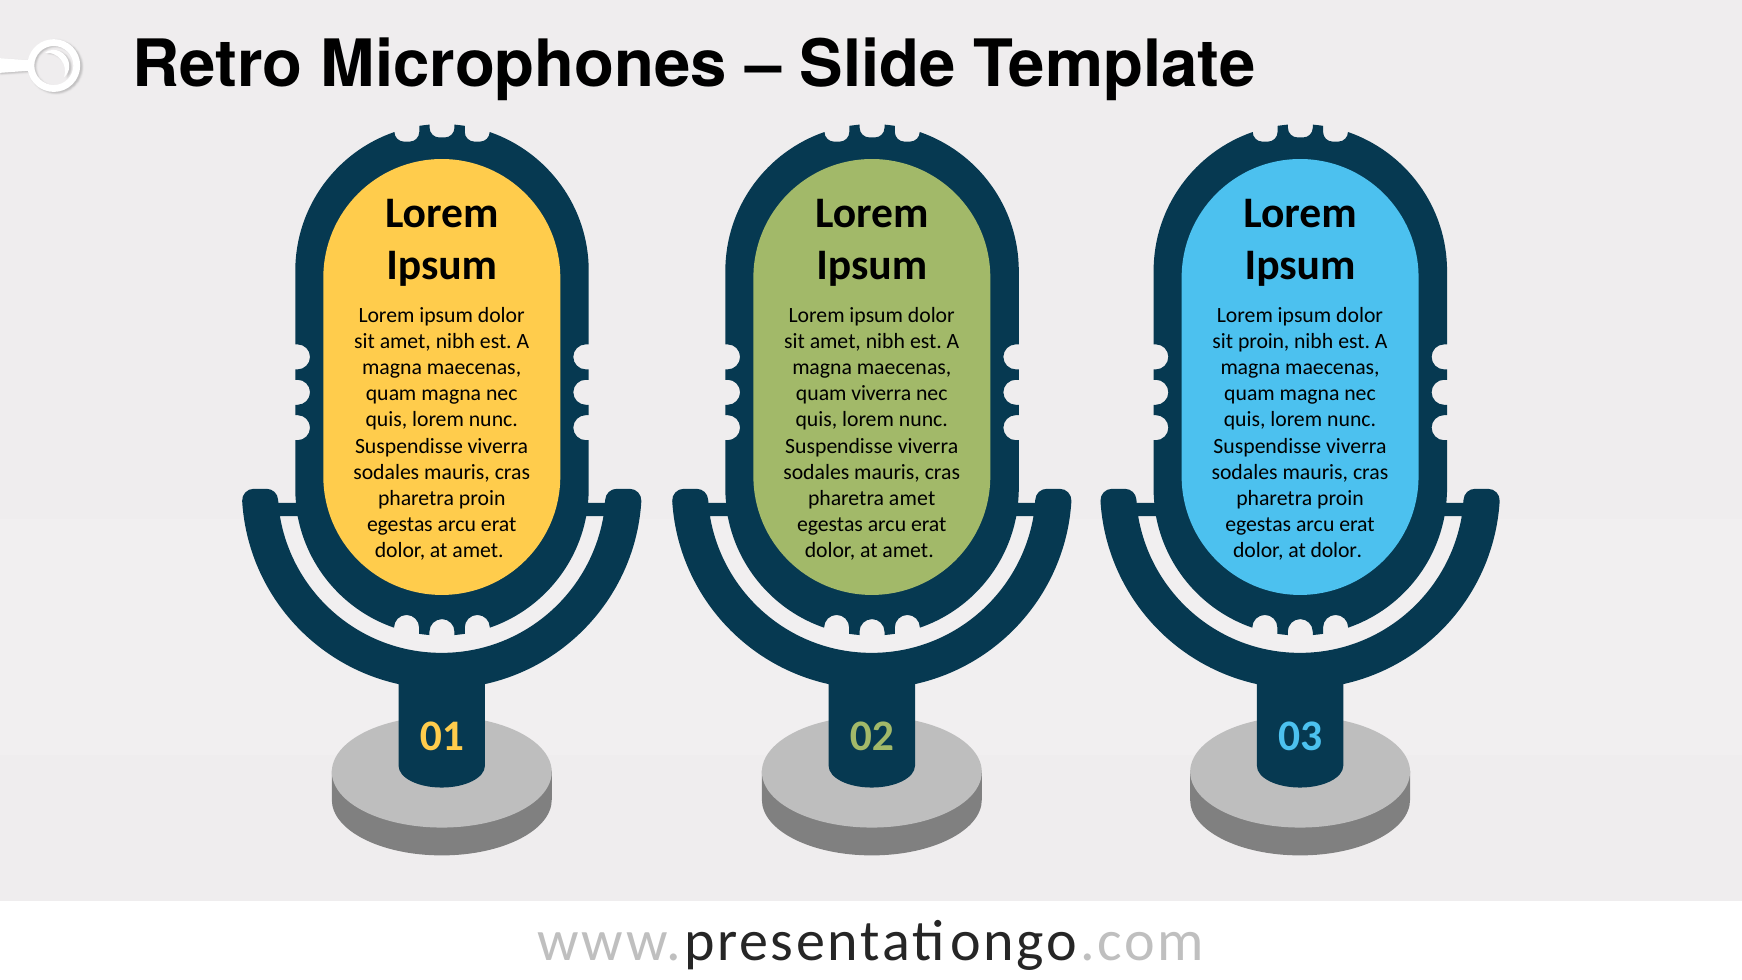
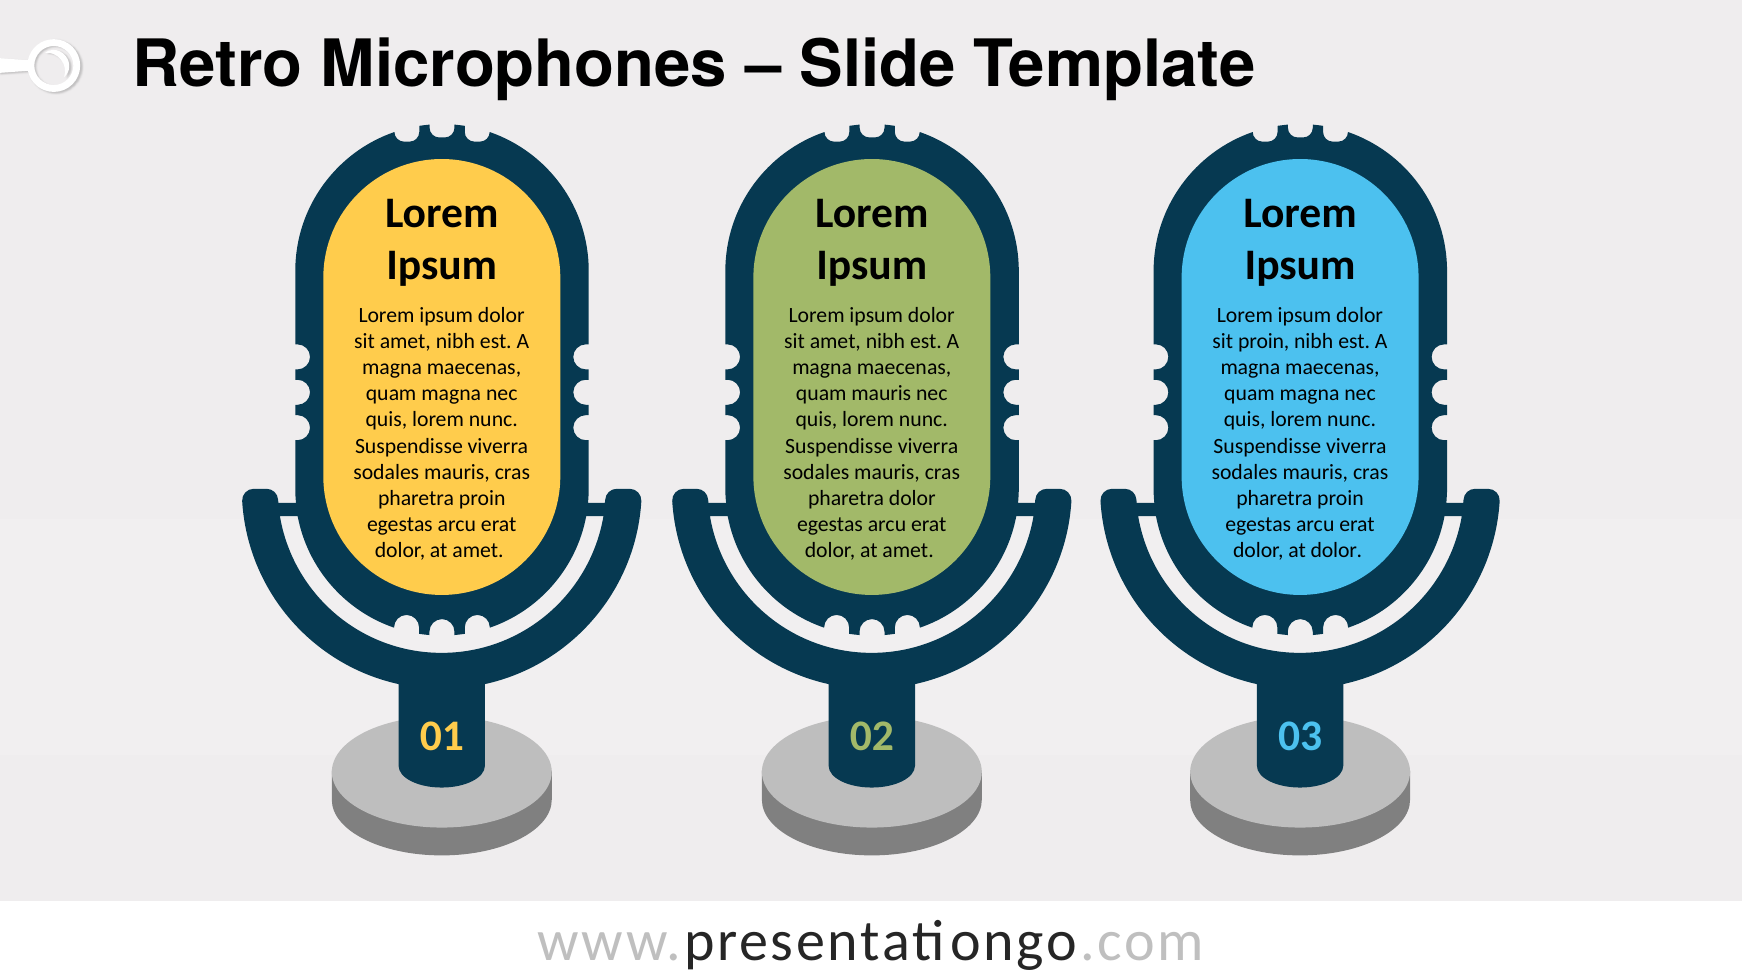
quam viverra: viverra -> mauris (881, 394)
pharetra amet: amet -> dolor (912, 498)
